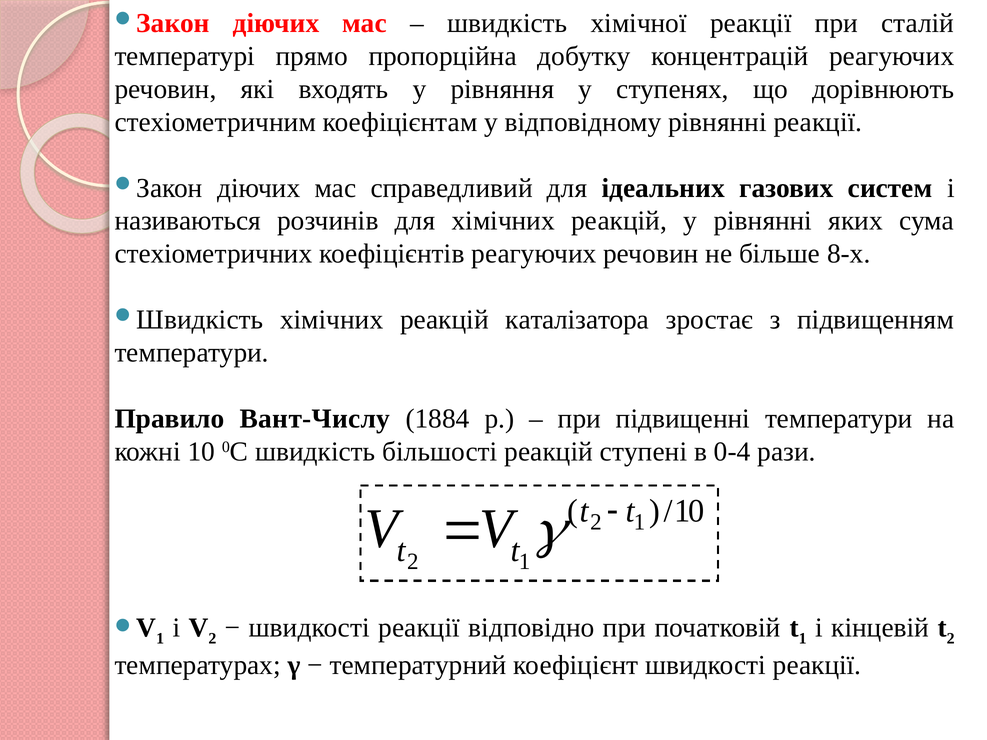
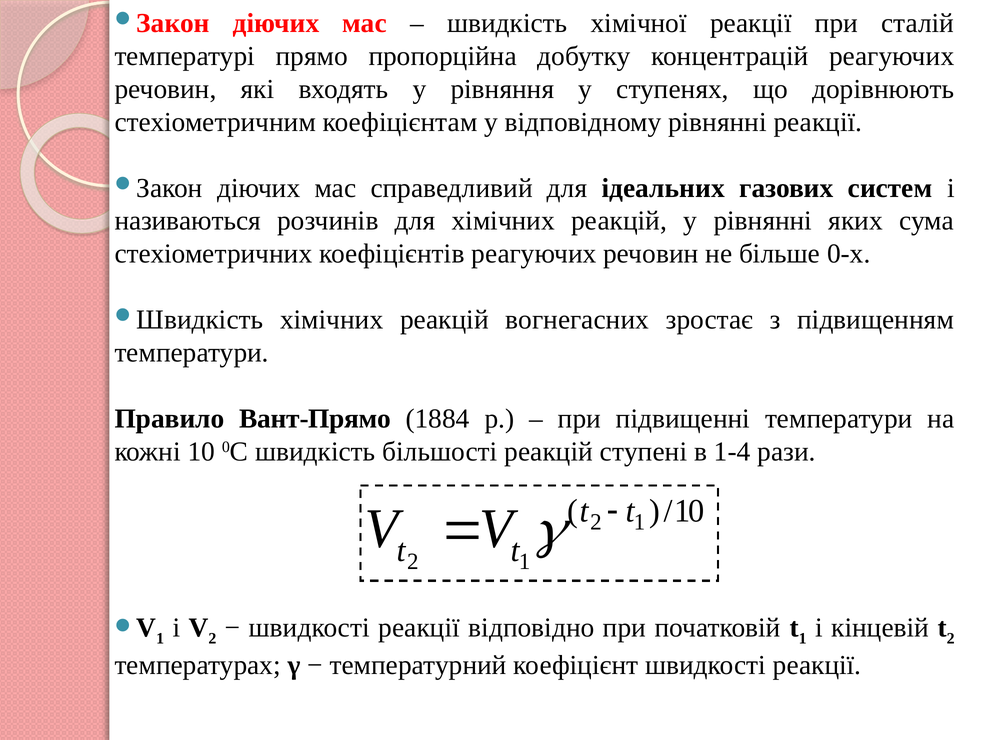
8-х: 8-х -> 0-х (849, 254)
каталізатора: каталізатора -> вогнегасних (577, 320)
Вант-Числу: Вант-Числу -> Вант-Прямо (315, 419)
0-4: 0-4 -> 1-4 (732, 452)
